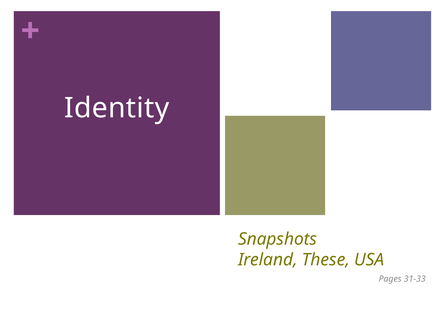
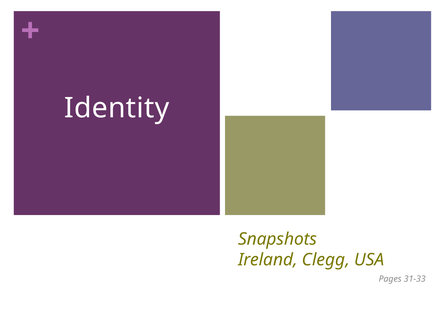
These: These -> Clegg (326, 260)
